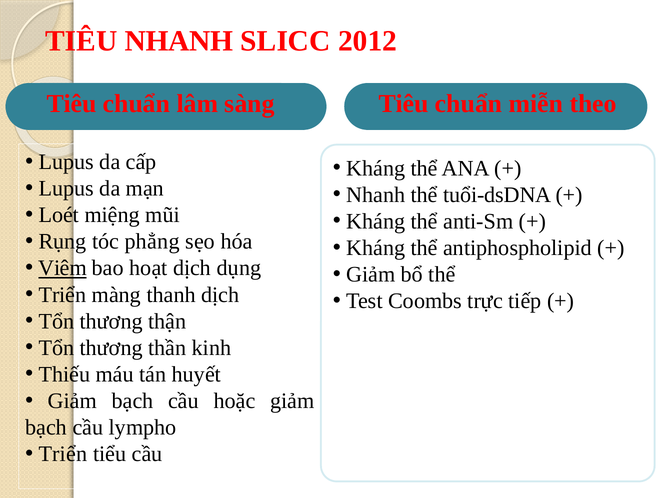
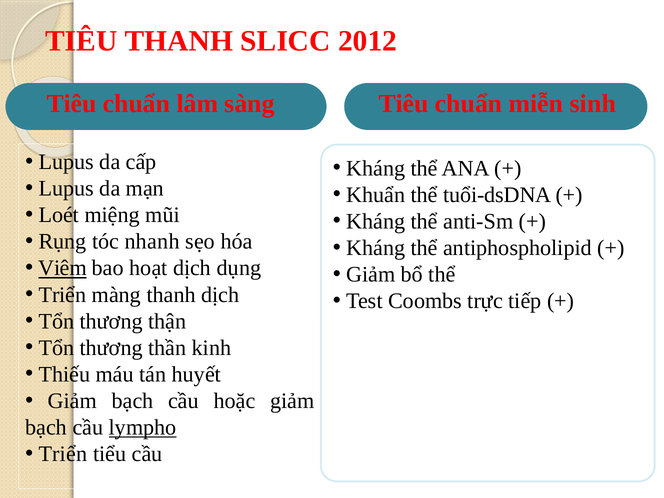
TIÊU NHANH: NHANH -> THANH (179, 41)
theo: theo -> sinh (593, 104)
Nhanh: Nhanh -> Khuẩn (376, 195)
phẳng: phẳng -> nhanh (152, 242)
lympho underline: none -> present (143, 428)
